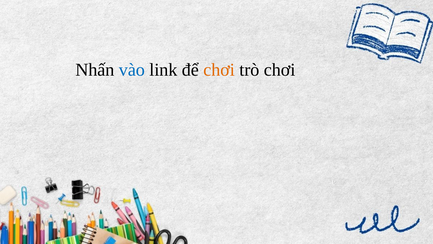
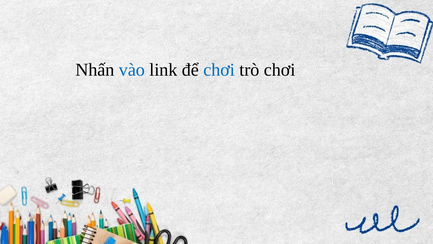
chơi colour: orange -> blue (219, 70)
